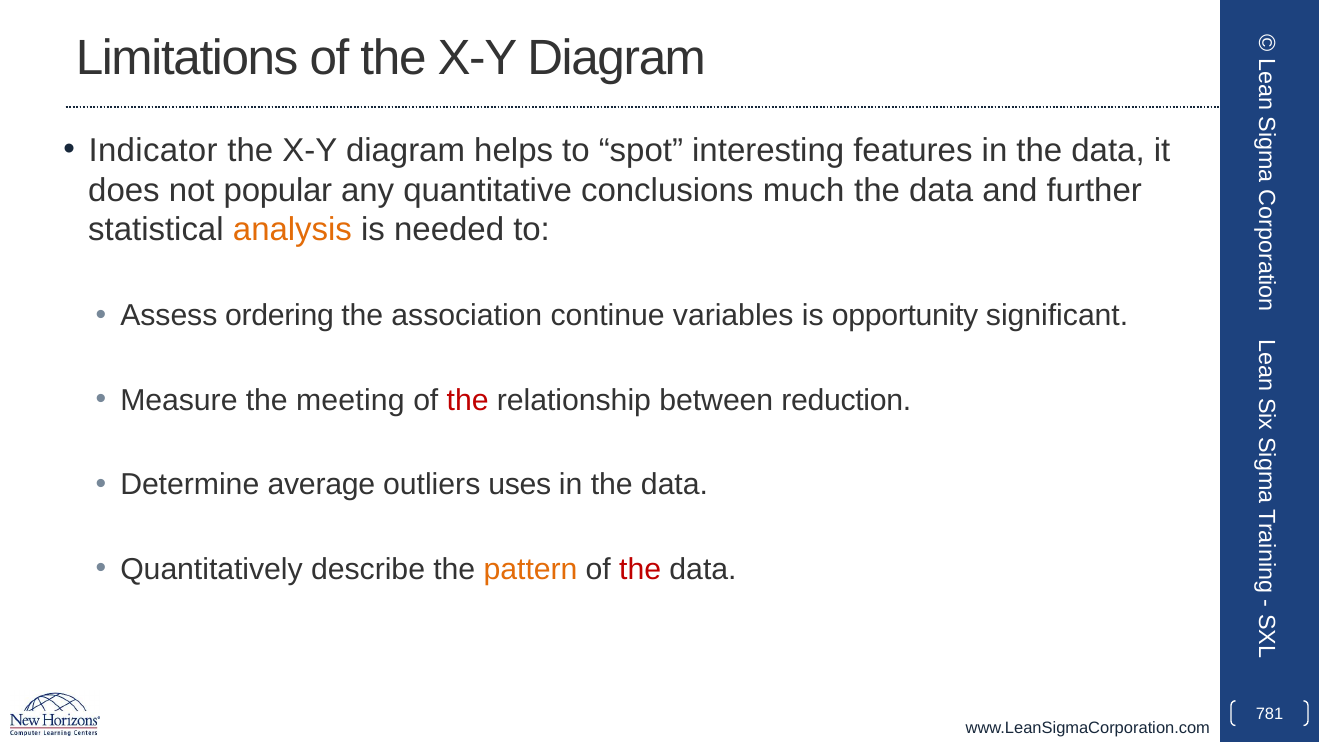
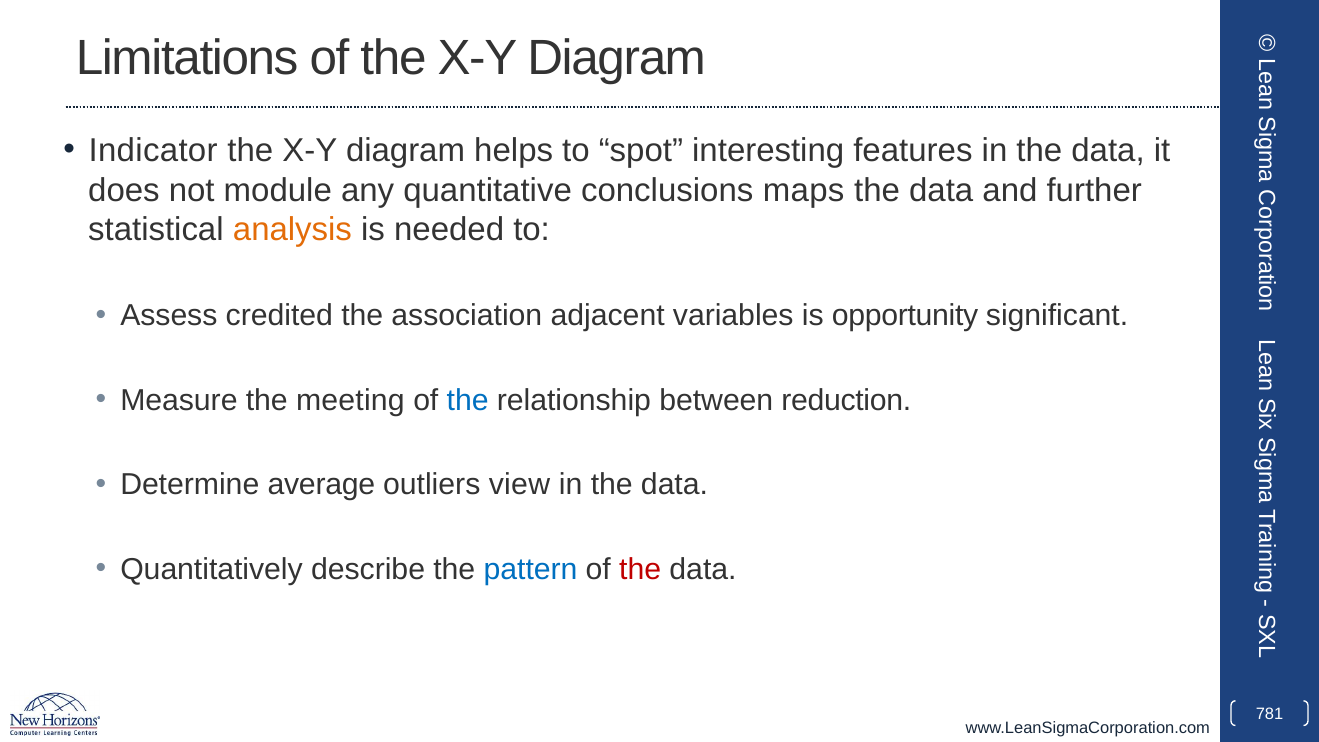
popular: popular -> module (278, 190)
much: much -> maps (804, 190)
ordering: ordering -> credited (279, 316)
continue: continue -> adjacent (608, 316)
the colour: red -> blue (468, 400)
uses: uses -> view (519, 485)
pattern colour: orange -> blue (531, 569)
